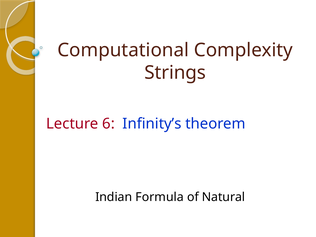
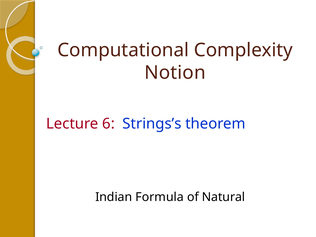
Strings: Strings -> Notion (175, 73)
Infinity’s: Infinity’s -> Strings’s (152, 124)
